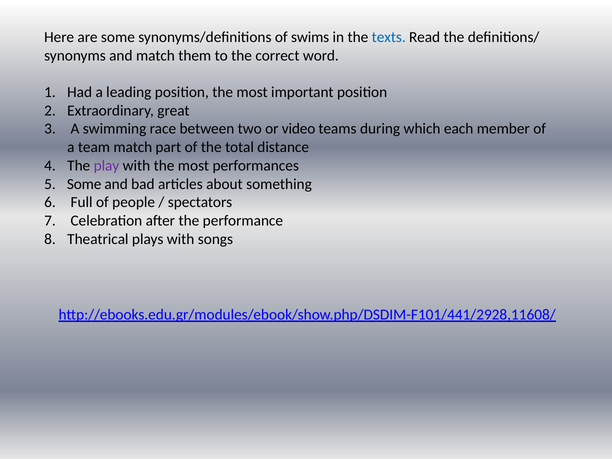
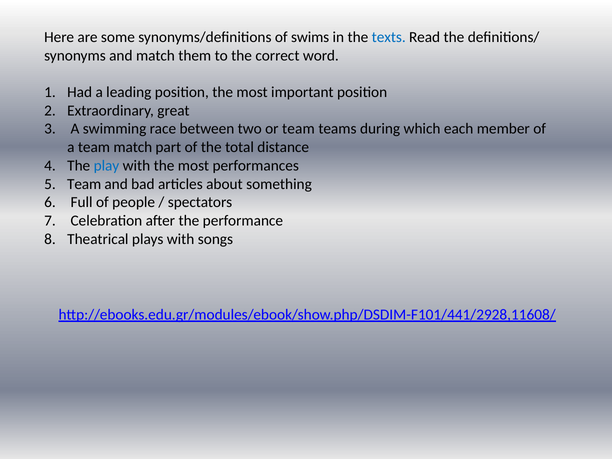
or video: video -> team (298, 129)
play colour: purple -> blue (106, 166)
Some: Some -> Team (84, 184)
